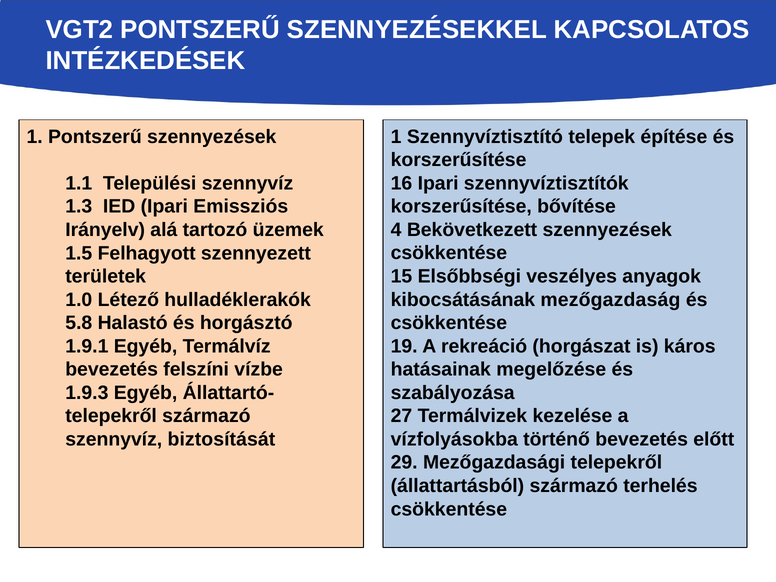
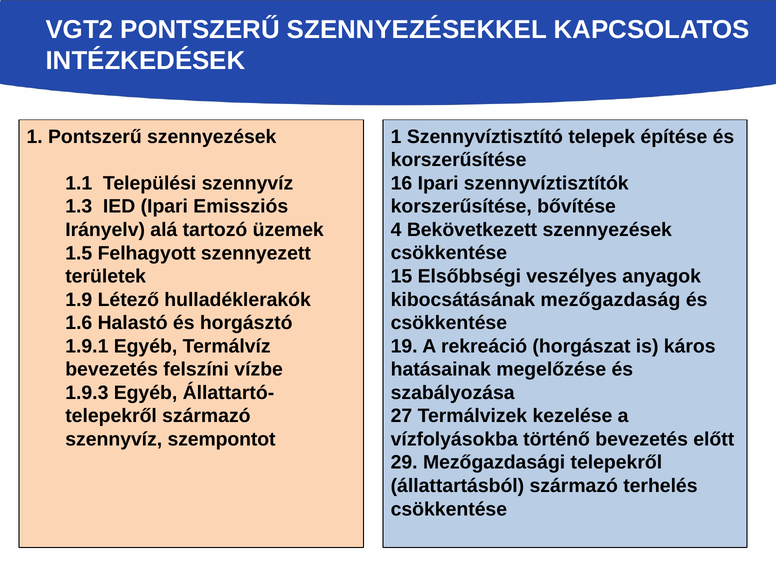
1.0: 1.0 -> 1.9 (79, 300)
5.8: 5.8 -> 1.6 (79, 323)
biztosítását: biztosítását -> szempontot (222, 439)
